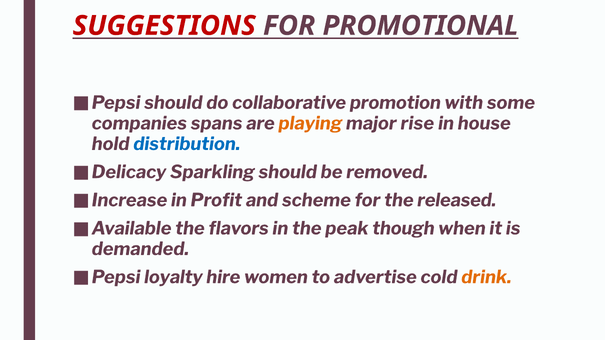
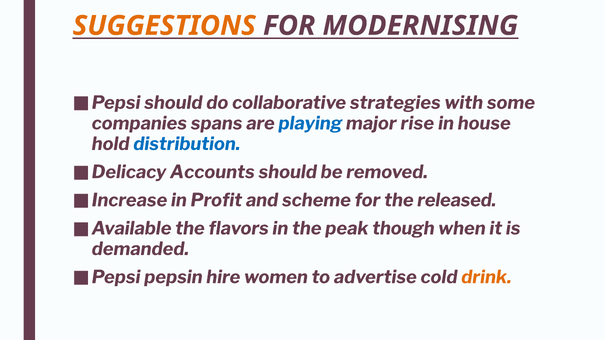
SUGGESTIONS colour: red -> orange (164, 26)
PROMOTIONAL: PROMOTIONAL -> MODERNISING (420, 26)
promotion: promotion -> strategies (395, 103)
playing colour: orange -> blue (310, 123)
Sparkling: Sparkling -> Accounts (212, 172)
loyalty: loyalty -> pepsin (173, 277)
